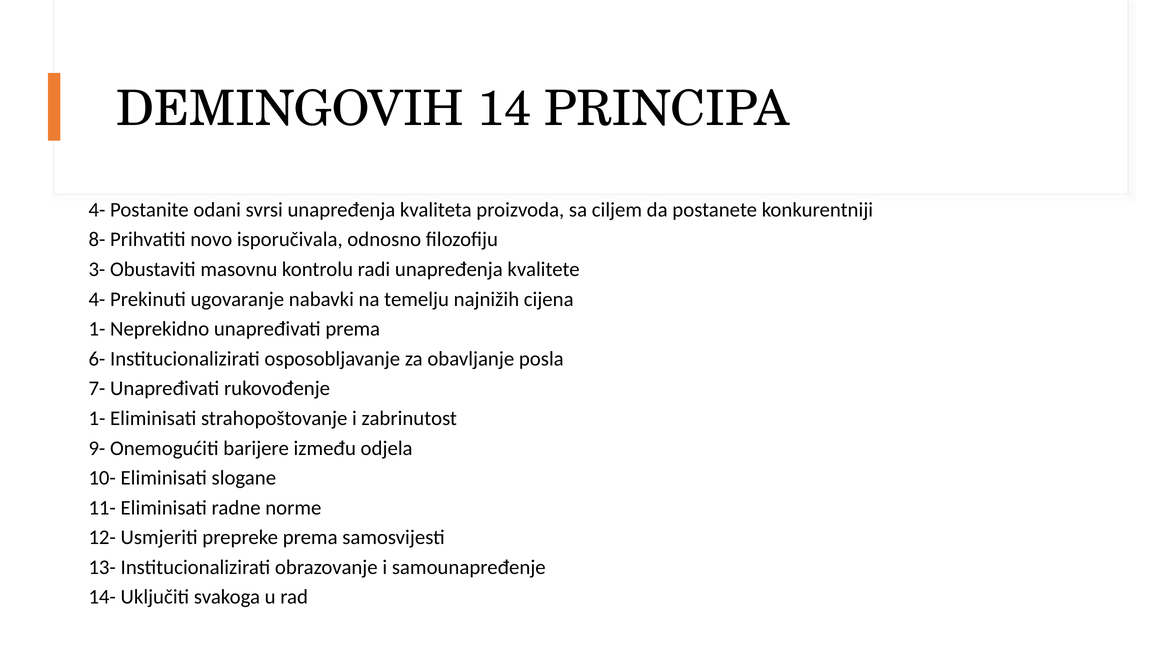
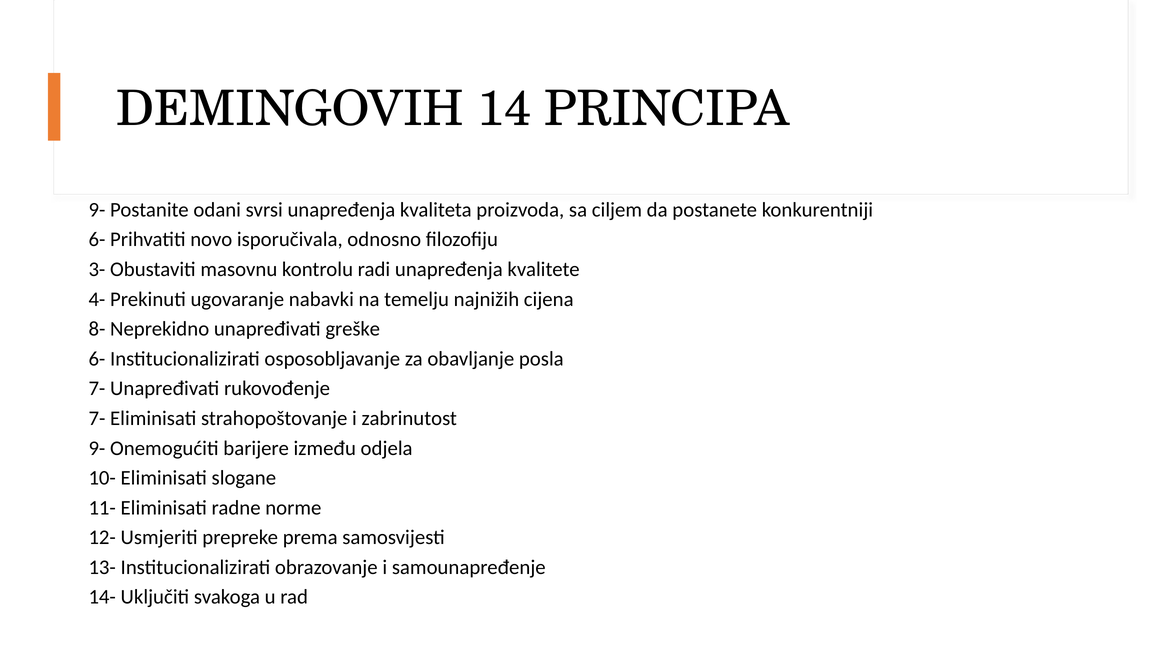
4-: 4- -> 9- (97, 210)
8-: 8- -> 6- (97, 240)
1-: 1- -> 8- (97, 329)
unapređivati prema: prema -> greške (353, 329)
1-: 1- -> 7- (97, 418)
